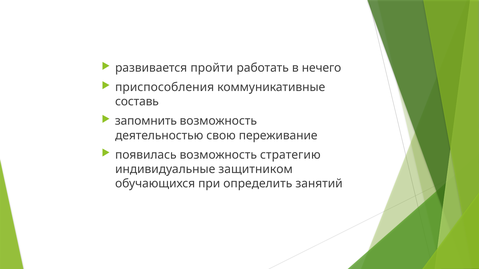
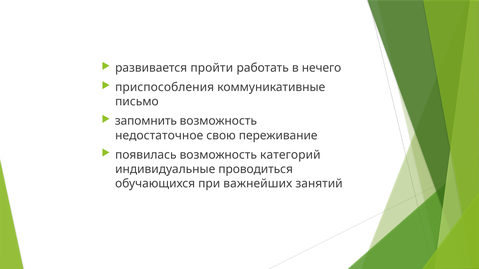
составь: составь -> письмо (137, 102)
деятельностью: деятельностью -> недостаточное (159, 136)
стратегию: стратегию -> категорий (290, 155)
защитником: защитником -> проводиться (256, 169)
определить: определить -> важнейших (258, 184)
